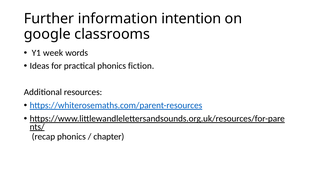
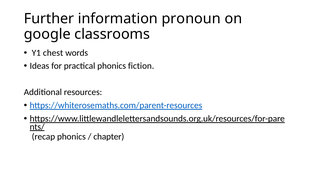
intention: intention -> pronoun (191, 19)
week: week -> chest (53, 53)
